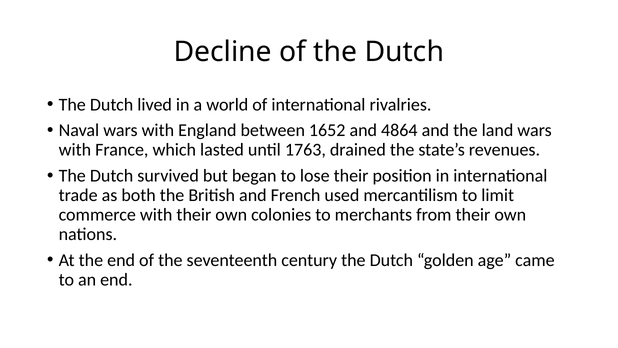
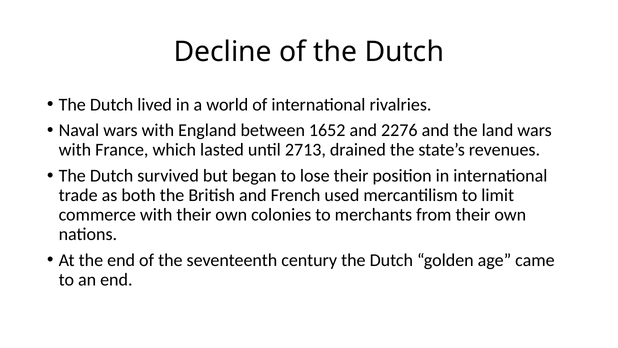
4864: 4864 -> 2276 (399, 130)
1763: 1763 -> 2713 (305, 150)
